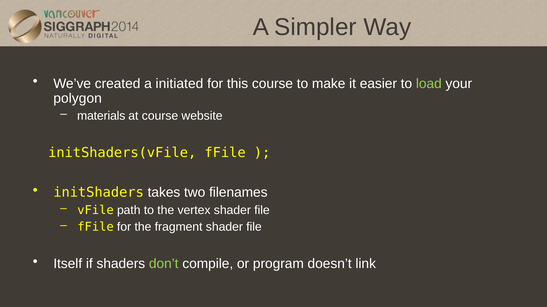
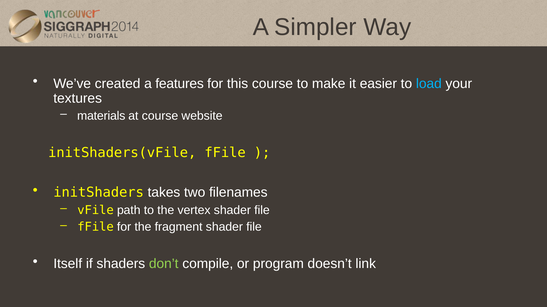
initiated: initiated -> features (180, 84)
load colour: light green -> light blue (429, 84)
polygon: polygon -> textures (78, 98)
